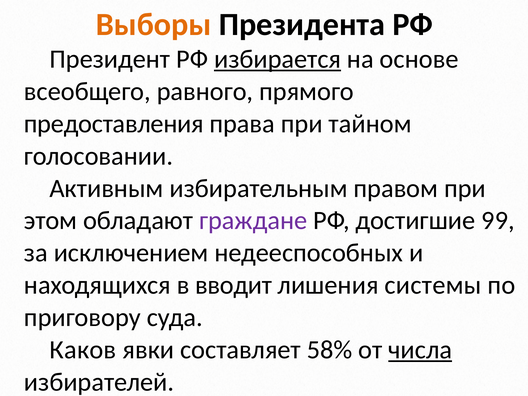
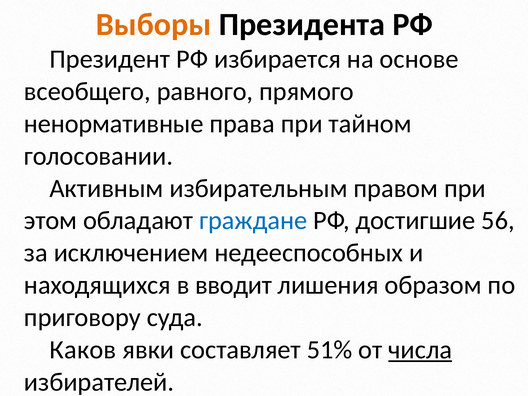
избирается underline: present -> none (278, 59)
предоставления: предоставления -> ненормативные (114, 124)
граждане colour: purple -> blue (253, 221)
99: 99 -> 56 (498, 221)
системы: системы -> образом (433, 285)
58%: 58% -> 51% (330, 350)
